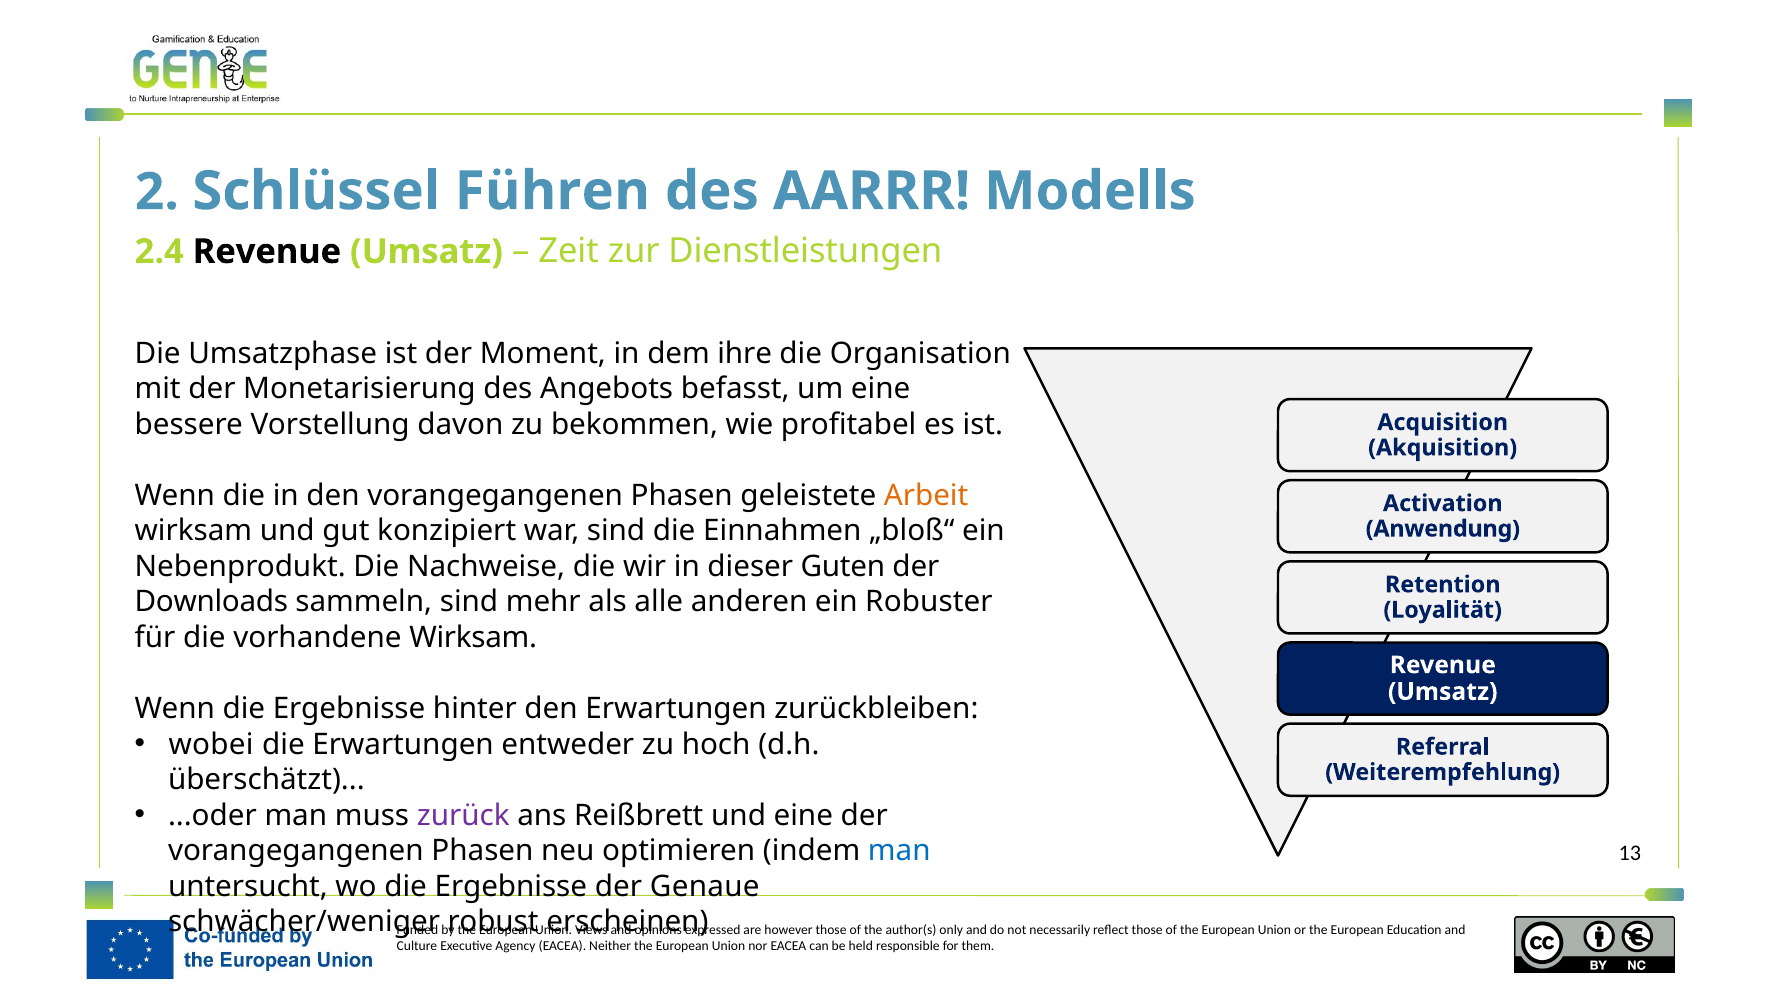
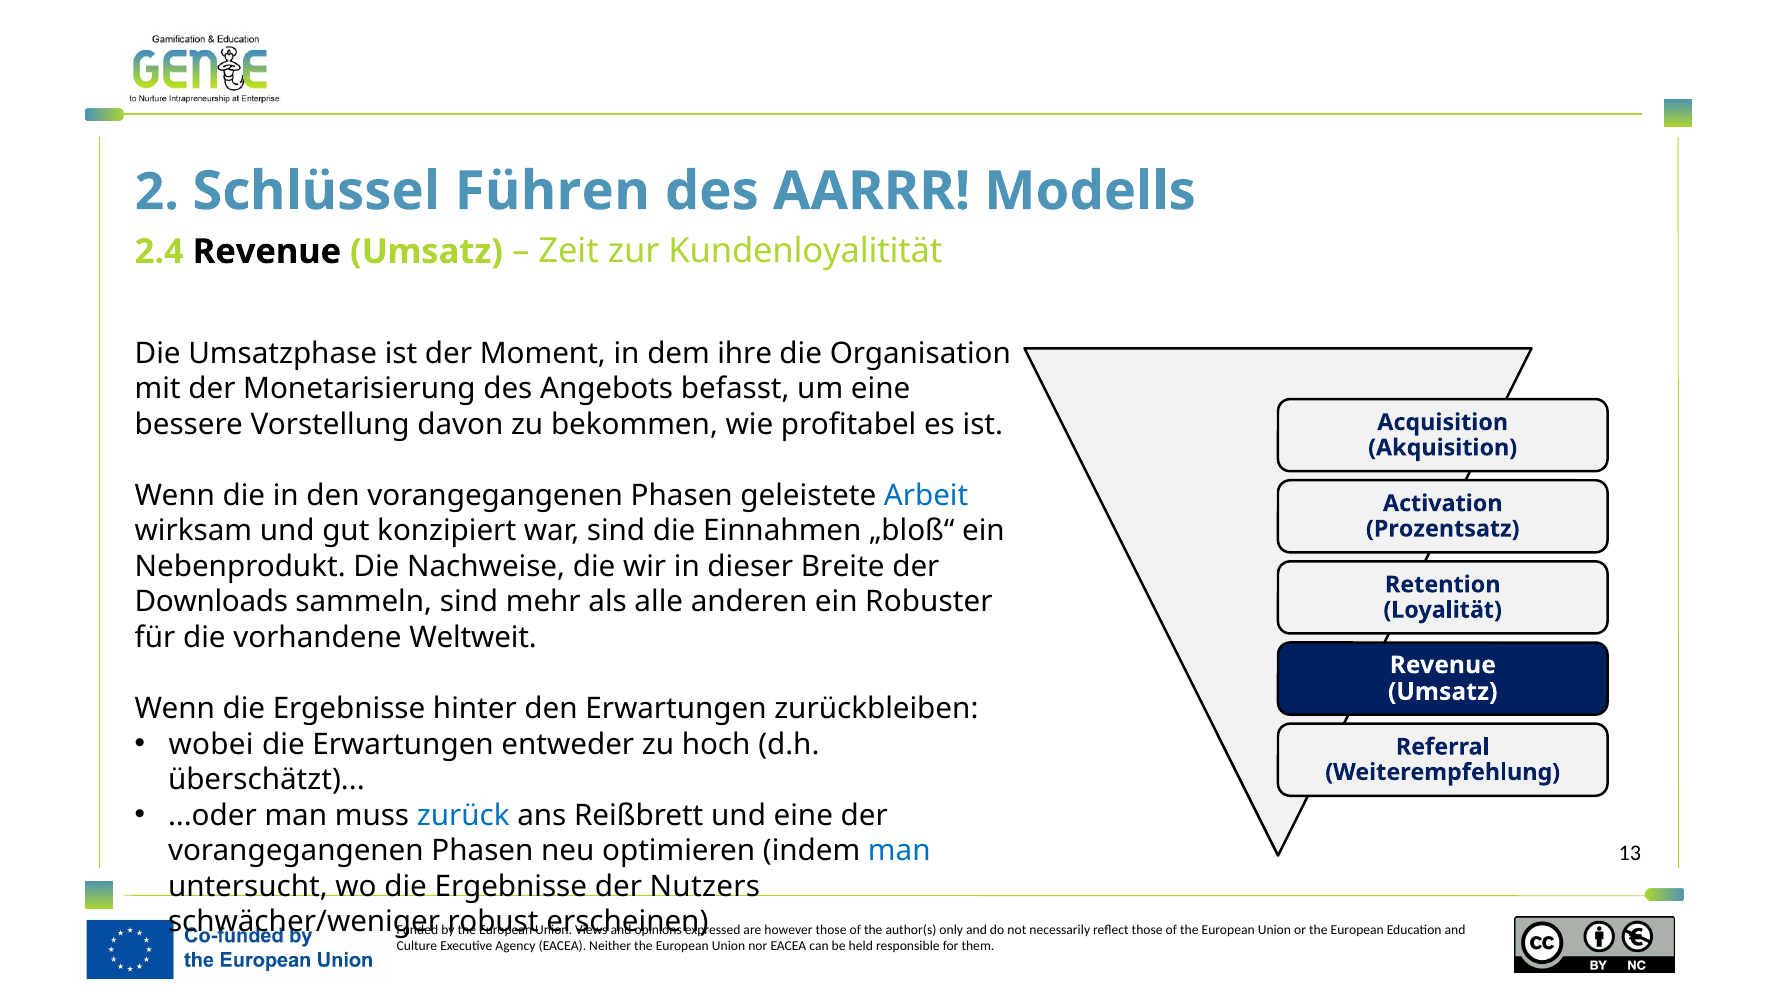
Dienstleistungen: Dienstleistungen -> Kundenloyalitität (805, 251)
Arbeit colour: orange -> blue (926, 495)
Anwendung: Anwendung -> Prozentsatz (1443, 529)
Guten: Guten -> Breite (843, 566)
vorhandene Wirksam: Wirksam -> Weltweit (473, 637)
zurück colour: purple -> blue (463, 815)
Genaue: Genaue -> Nutzers (705, 886)
